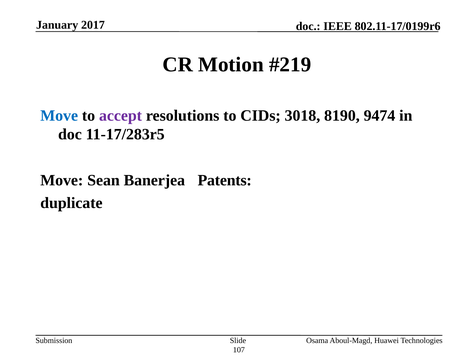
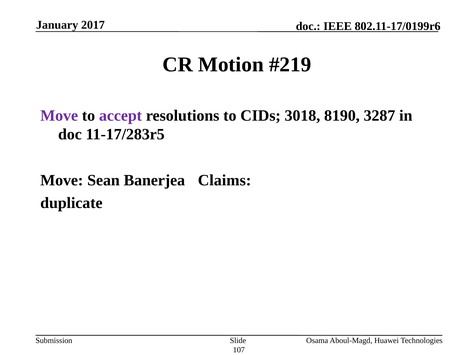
Move colour: blue -> purple (59, 116)
9474: 9474 -> 3287 (379, 116)
Patents: Patents -> Claims (225, 180)
